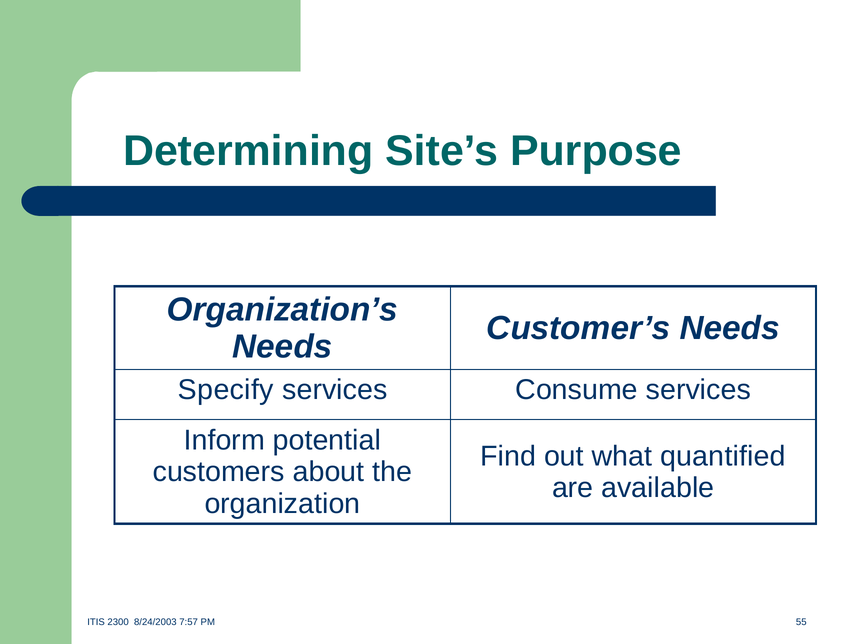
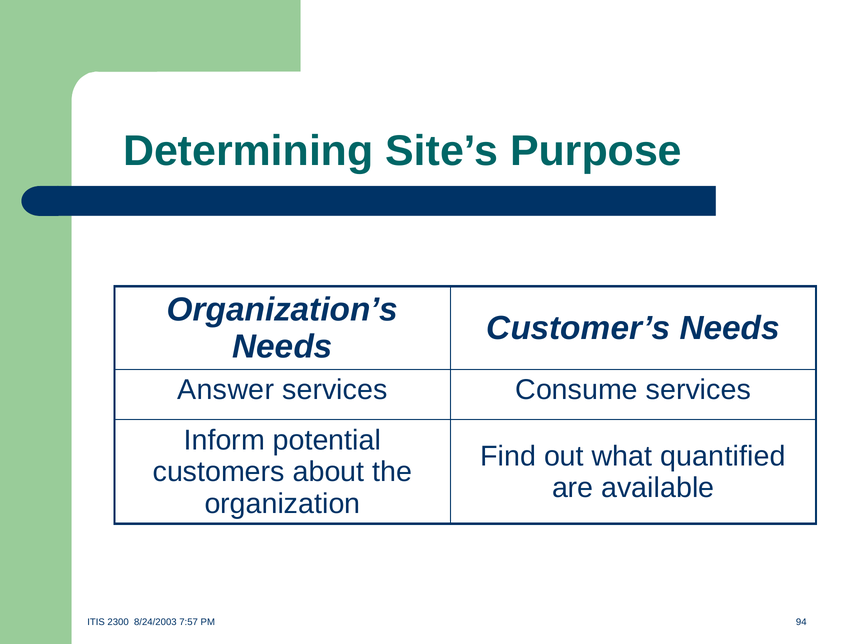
Specify: Specify -> Answer (226, 390)
55: 55 -> 94 (801, 622)
